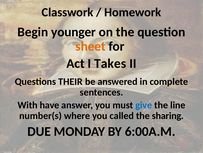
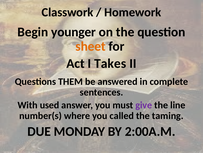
THEIR: THEIR -> THEM (71, 81)
have: have -> used (49, 105)
give colour: blue -> purple (144, 105)
sharing: sharing -> taming (168, 115)
6:00A.M: 6:00A.M -> 2:00A.M (150, 131)
